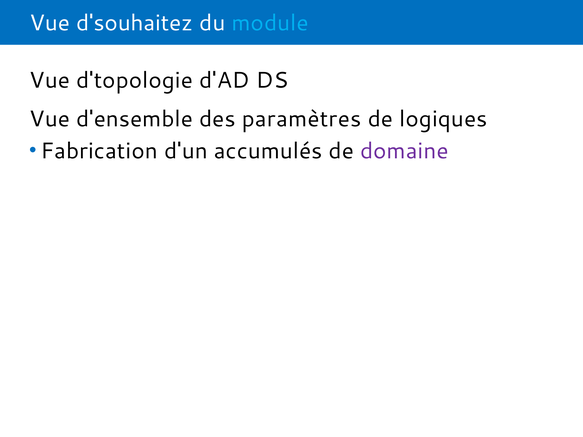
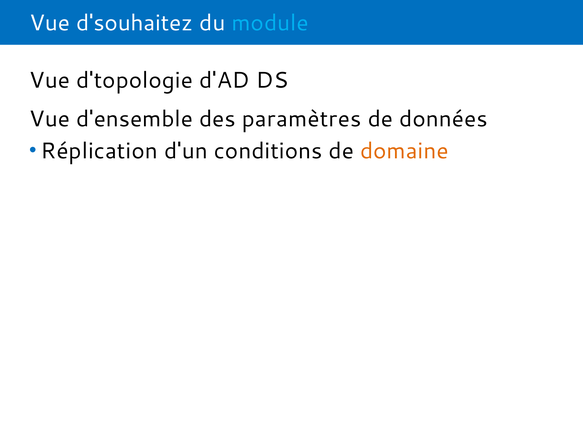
logiques: logiques -> données (443, 119)
Fabrication: Fabrication -> Réplication (99, 151)
accumulés: accumulés -> conditions (268, 151)
domaine colour: purple -> orange (404, 151)
